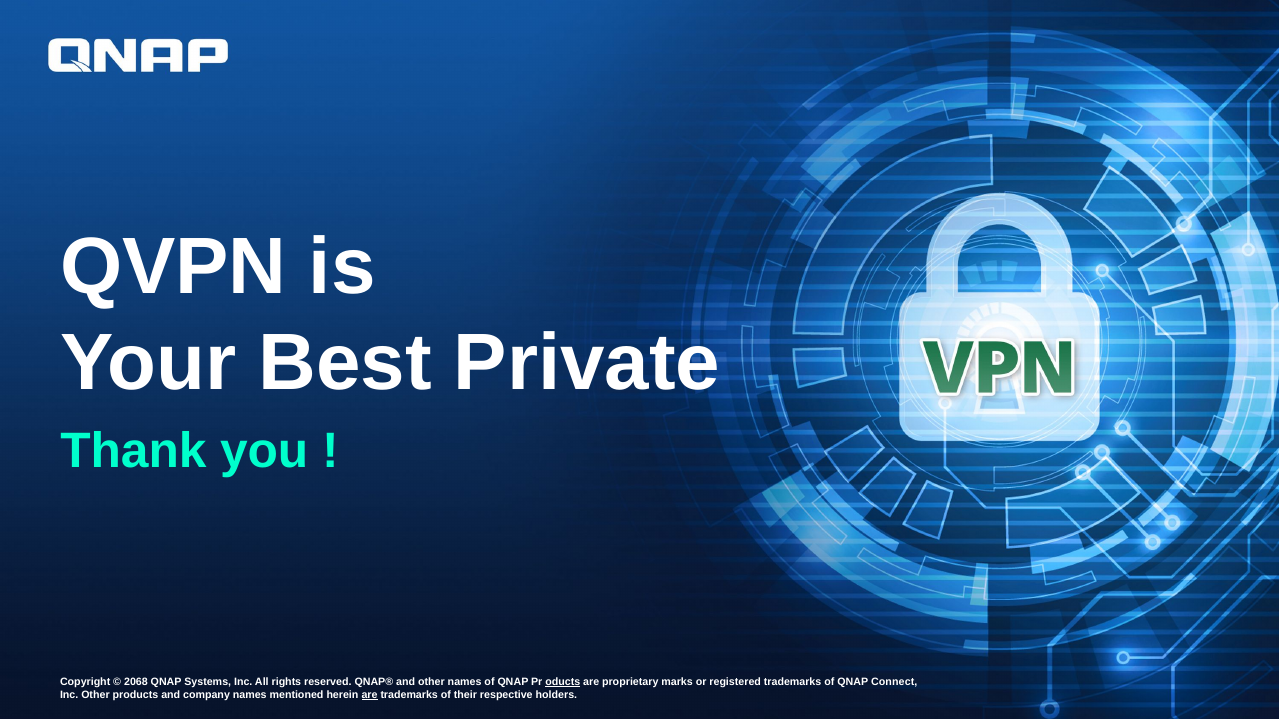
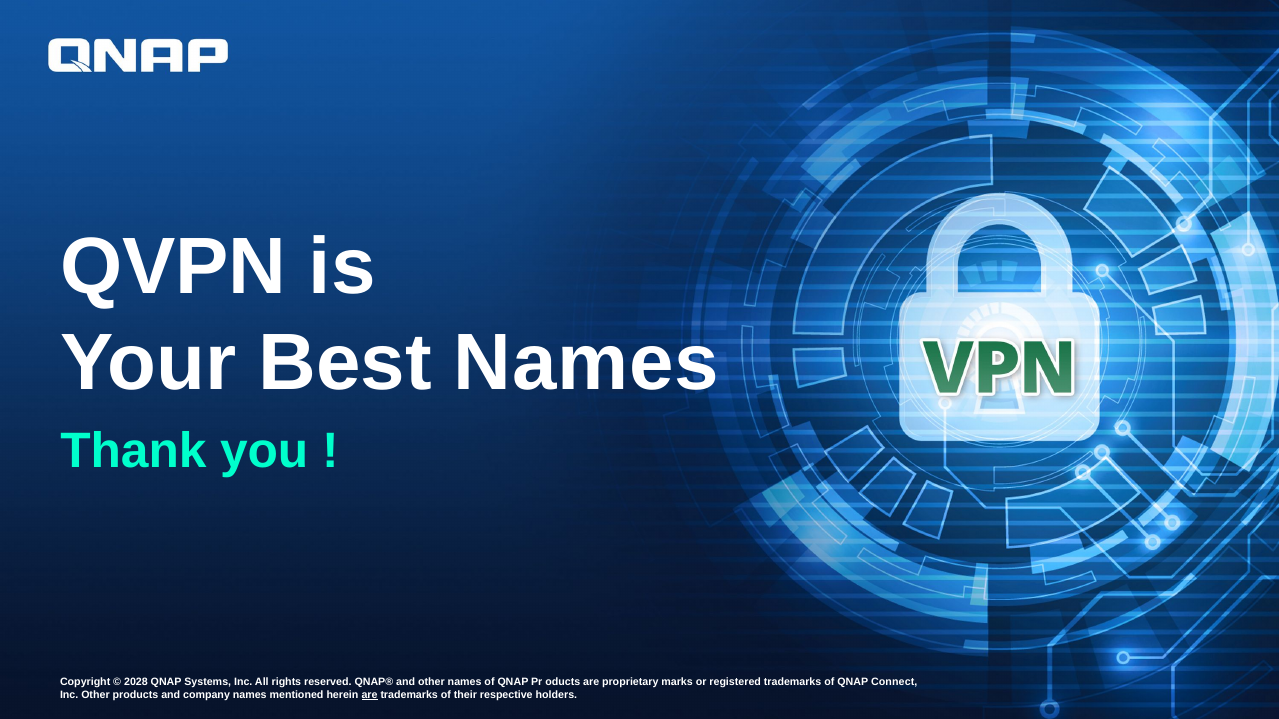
Best Private: Private -> Names (587, 364)
2068: 2068 -> 2028 (136, 682)
oducts underline: present -> none (563, 682)
